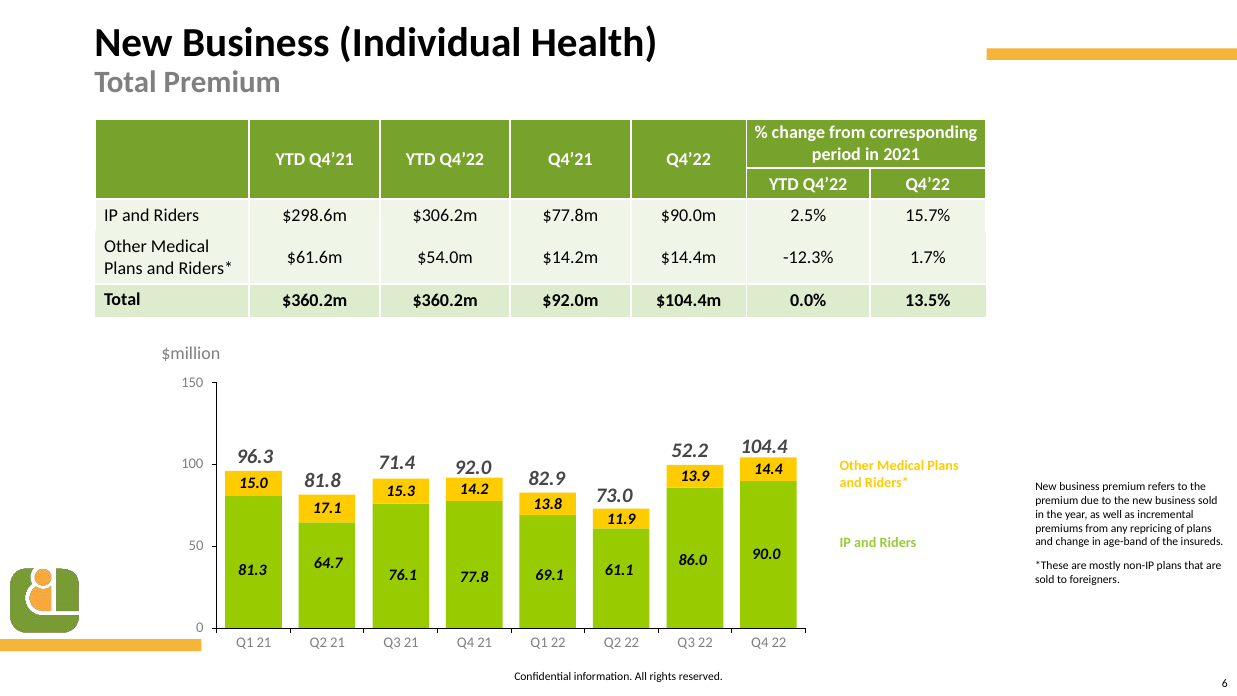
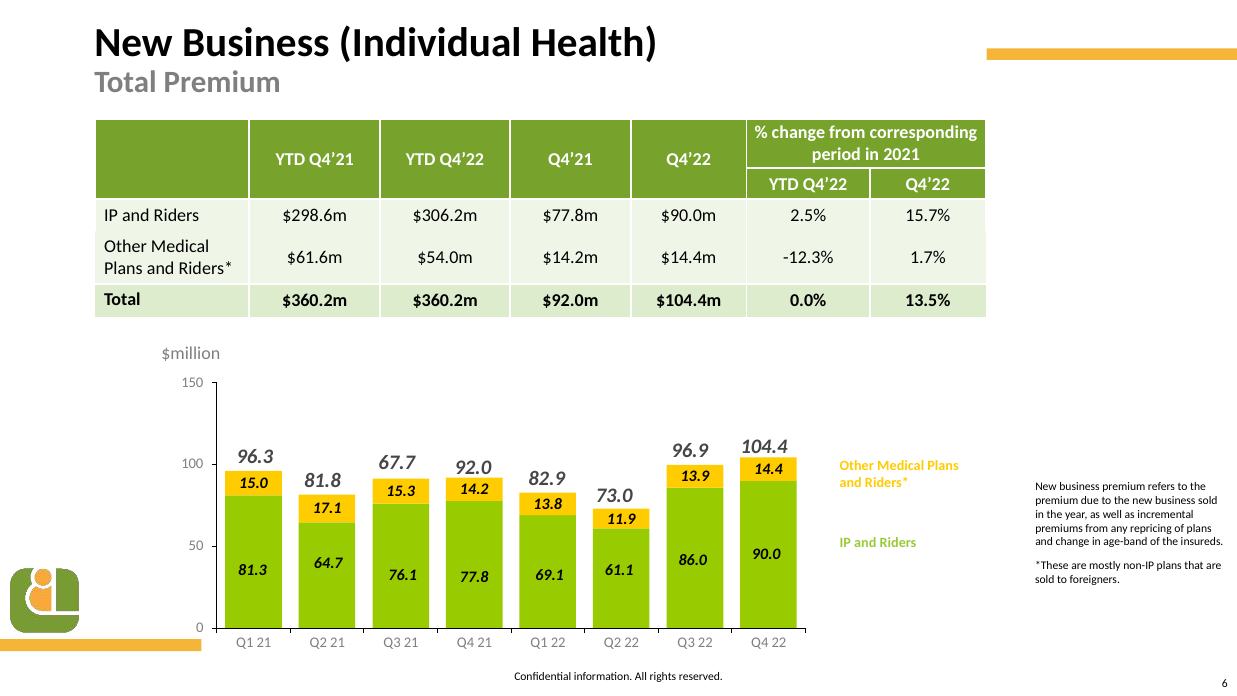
52.2: 52.2 -> 96.9 (690, 451)
71.4: 71.4 -> 67.7 (397, 463)
